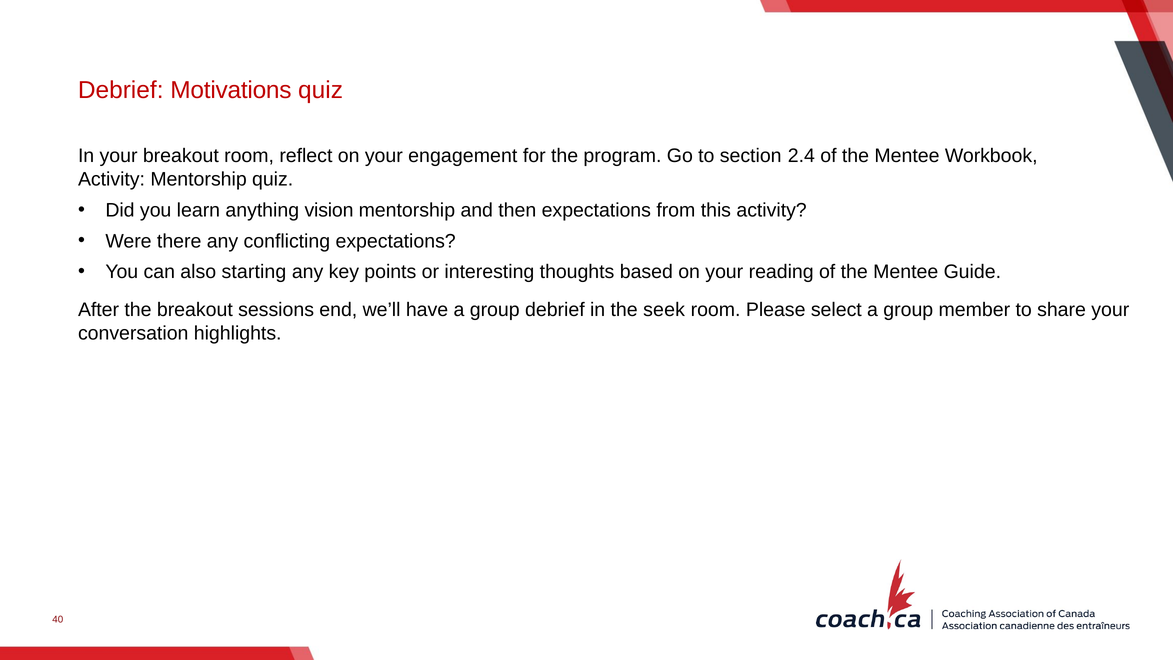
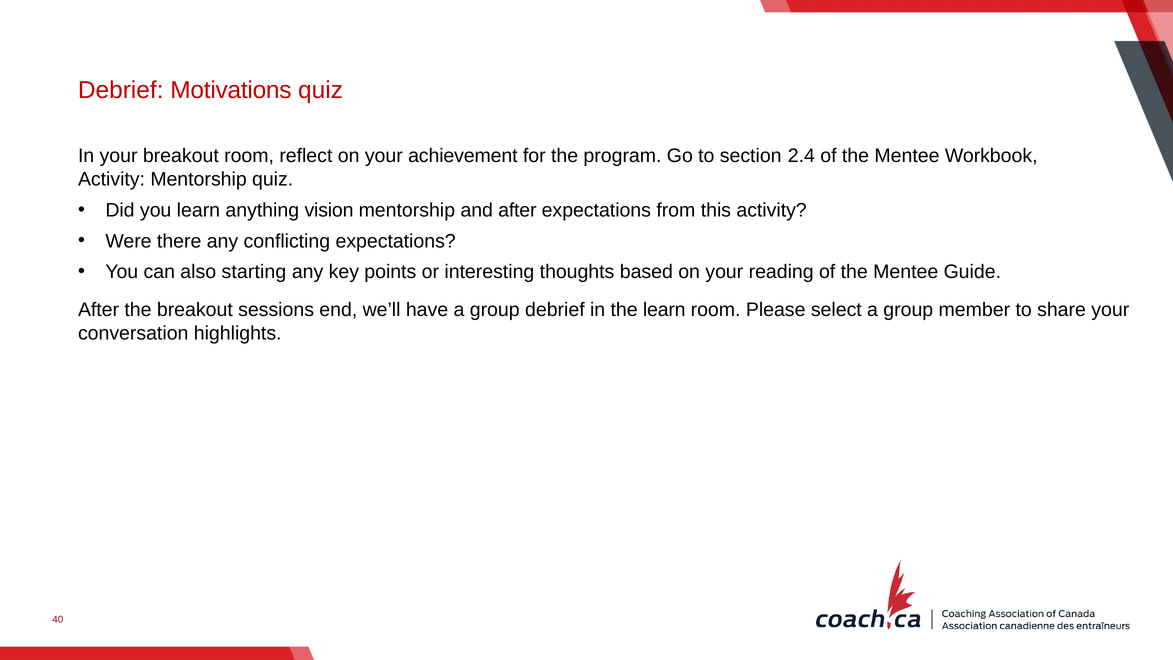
engagement: engagement -> achievement (463, 156)
and then: then -> after (517, 210)
the seek: seek -> learn (664, 310)
